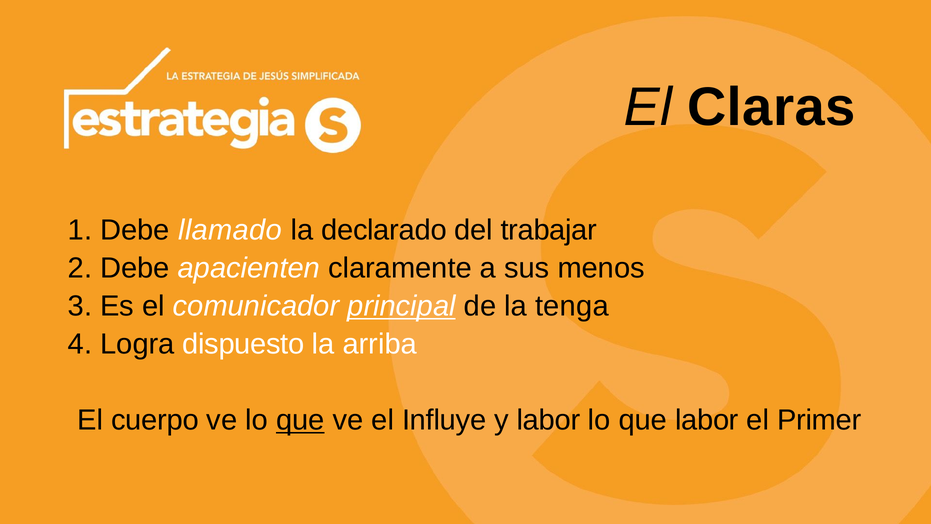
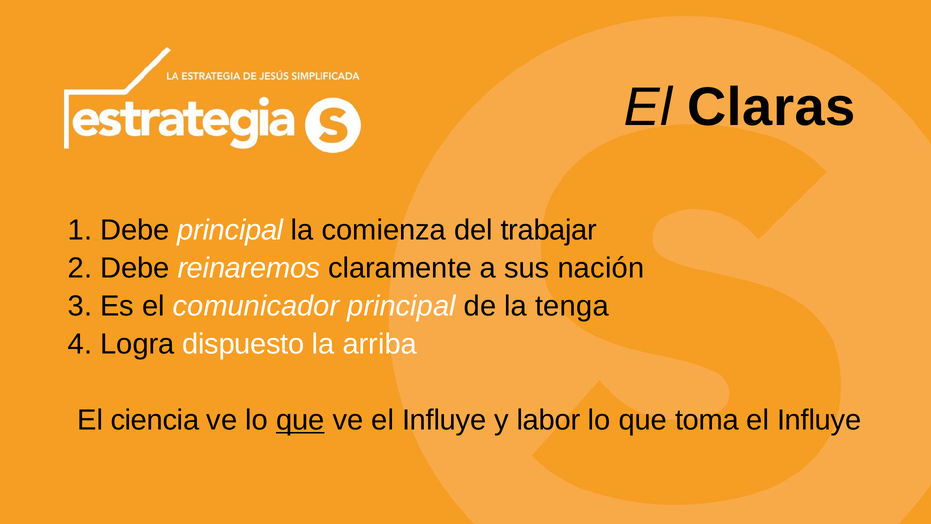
Debe llamado: llamado -> principal (230, 230)
declarado: declarado -> comienza (384, 230)
apacienten: apacienten -> reinaremos (249, 268)
menos: menos -> nación (601, 268)
principal underline: present -> none (402, 306)
cuerpo: cuerpo -> ciencia (155, 420)
que labor: labor -> toma (707, 420)
Primer: Primer -> Influye (819, 420)
